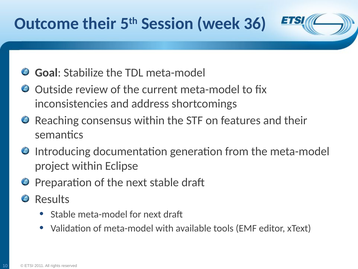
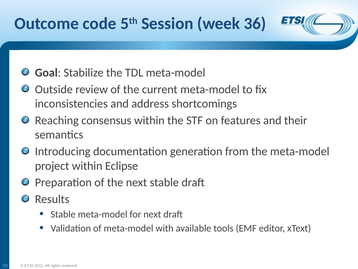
Outcome their: their -> code (99, 24)
